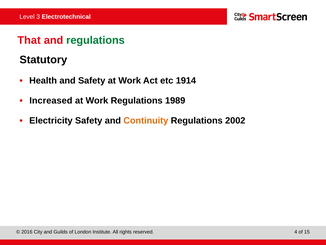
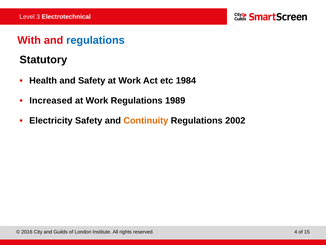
That: That -> With (29, 40)
regulations colour: green -> blue (95, 40)
1914: 1914 -> 1984 (186, 81)
